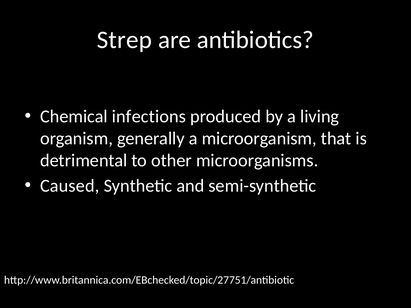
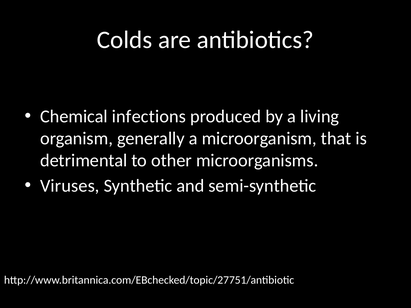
Strep: Strep -> Colds (125, 40)
Caused: Caused -> Viruses (70, 186)
